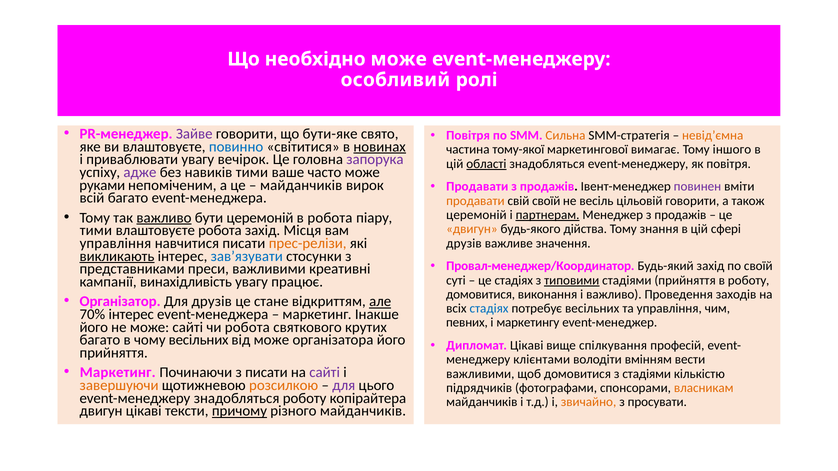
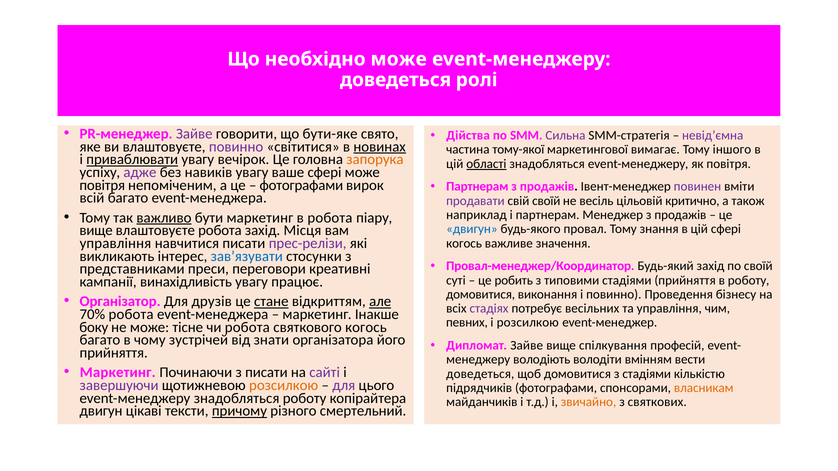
особливий: особливий -> доведеться (396, 80)
Повітря: Повітря -> Дійства (468, 136)
Сильна colour: orange -> purple (565, 136)
невід’ємна colour: orange -> purple (713, 136)
повинно colour: blue -> purple (236, 147)
приваблювати underline: none -> present (132, 160)
запорука colour: purple -> orange (375, 160)
навиків тими: тими -> увагу (252, 172)
ваше часто: часто -> сфері (324, 172)
руками: руками -> повітря (102, 185)
майданчиків: майданчиків -> фотографами (301, 185)
Продавати: Продавати -> Партнерам (477, 187)
продавати colour: orange -> purple (475, 201)
цільовій говорити: говорити -> критично (692, 201)
бути церемоній: церемоній -> маркетинг (260, 218)
церемоній: церемоній -> наприклад (476, 215)
партнерам underline: present -> none (548, 215)
двигун colour: orange -> blue (472, 229)
дійства: дійства -> провал (585, 229)
тими: тими -> вище (96, 231)
прес-релізи colour: orange -> purple (308, 244)
друзів: друзів -> когось (464, 243)
викликають underline: present -> none (117, 256)
преси важливими: важливими -> переговори (269, 269)
це стадіях: стадіях -> робить (514, 280)
типовими underline: present -> none (572, 280)
і важливо: важливо -> повинно (614, 295)
заходів: заходів -> бізнесу (736, 295)
стане underline: none -> present (271, 302)
стадіях colour: blue -> purple (489, 309)
70% інтерес: інтерес -> робота (131, 315)
і маркетингу: маркетингу -> розсилкою (528, 323)
його: його -> боку (94, 327)
може сайті: сайті -> тісне (188, 327)
святкового крутих: крутих -> когось (366, 327)
чому весільних: весільних -> зустрічей (198, 340)
від може: може -> знати (271, 340)
Дипломат Цікаві: Цікаві -> Зайве (527, 346)
клієнтами: клієнтами -> володіють (542, 360)
важливими: важливими -> доведеться (480, 374)
завершуючи colour: orange -> purple (119, 386)
просувати: просувати -> святкових (657, 402)
різного майданчиків: майданчиків -> смертельний (363, 411)
